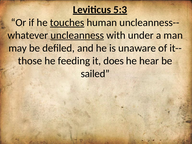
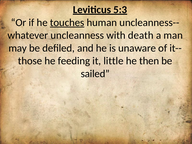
uncleanness underline: present -> none (77, 35)
under: under -> death (141, 35)
does: does -> little (113, 61)
hear: hear -> then (149, 61)
